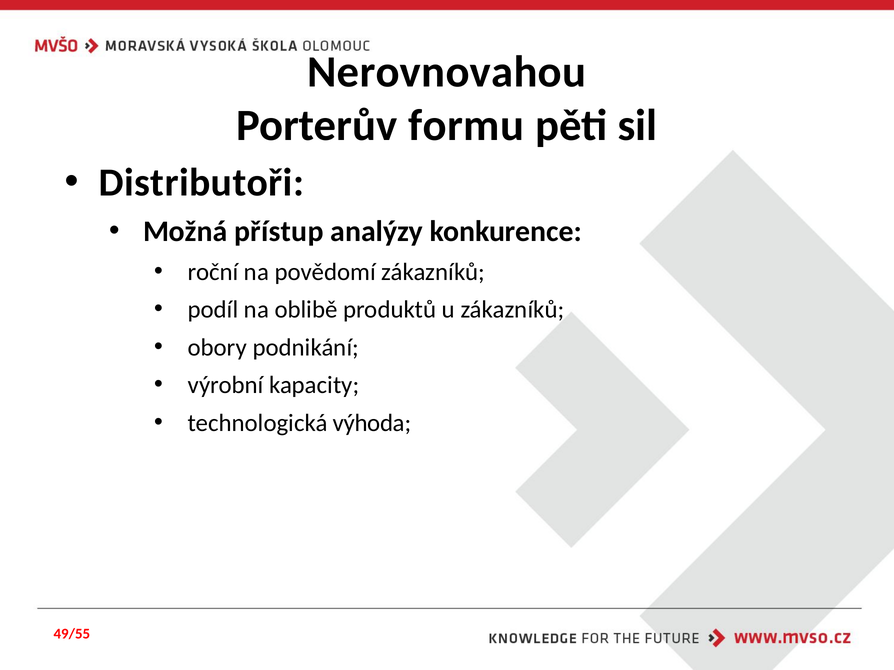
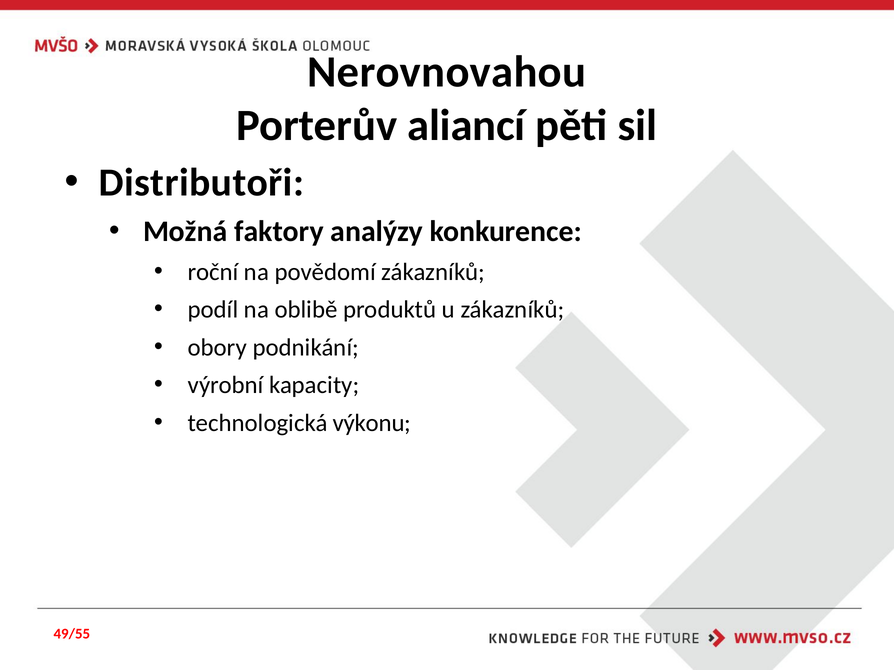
formu: formu -> aliancí (466, 126)
přístup: přístup -> faktory (279, 232)
výhoda: výhoda -> výkonu (372, 423)
